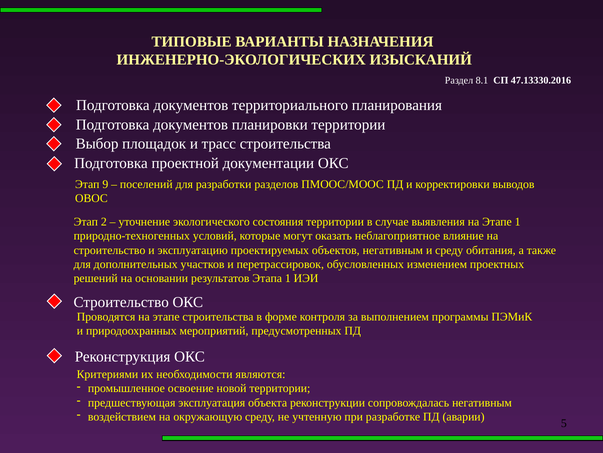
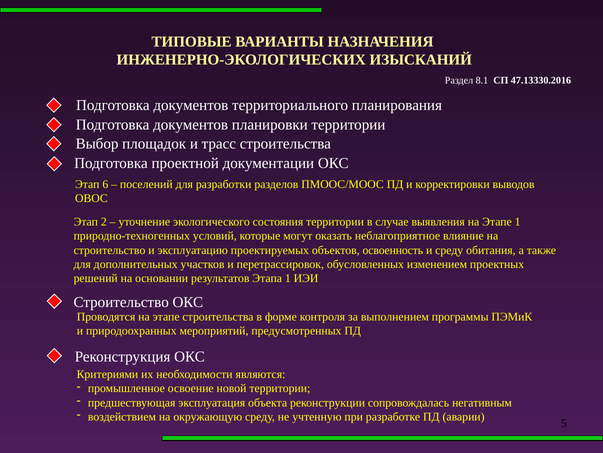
9: 9 -> 6 (105, 184)
объектов негативным: негативным -> освоенность (393, 250)
